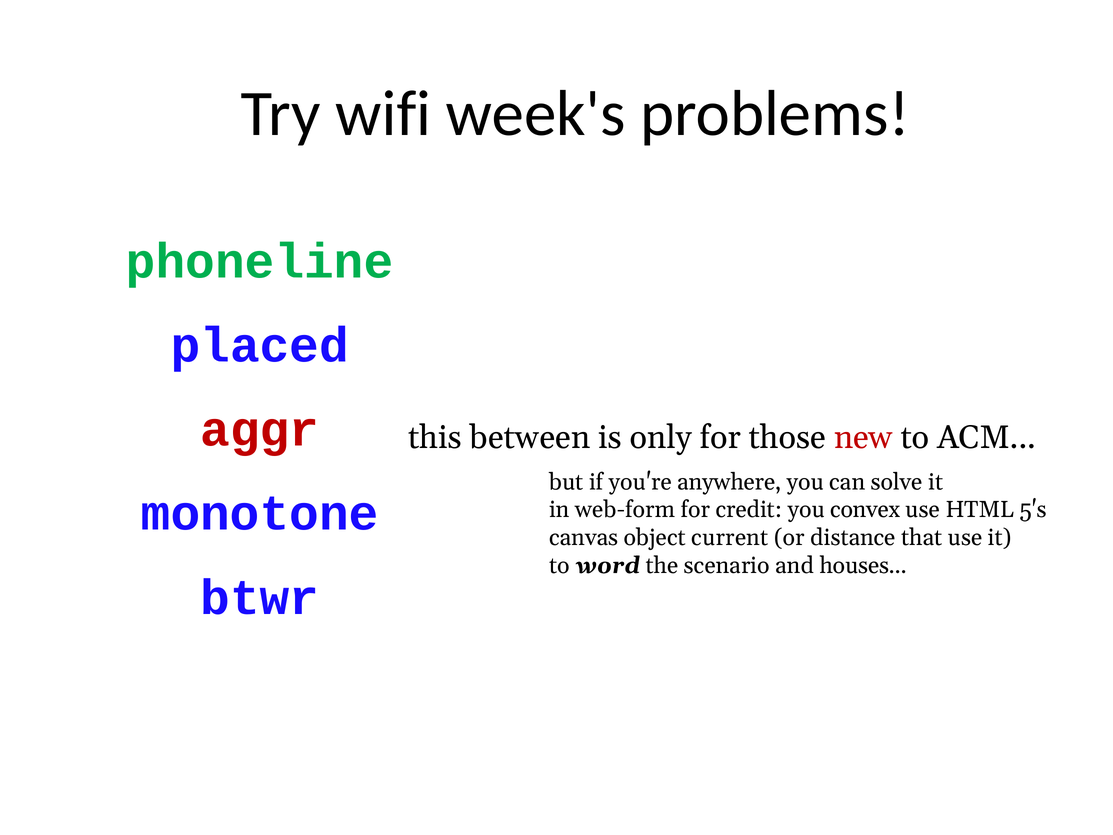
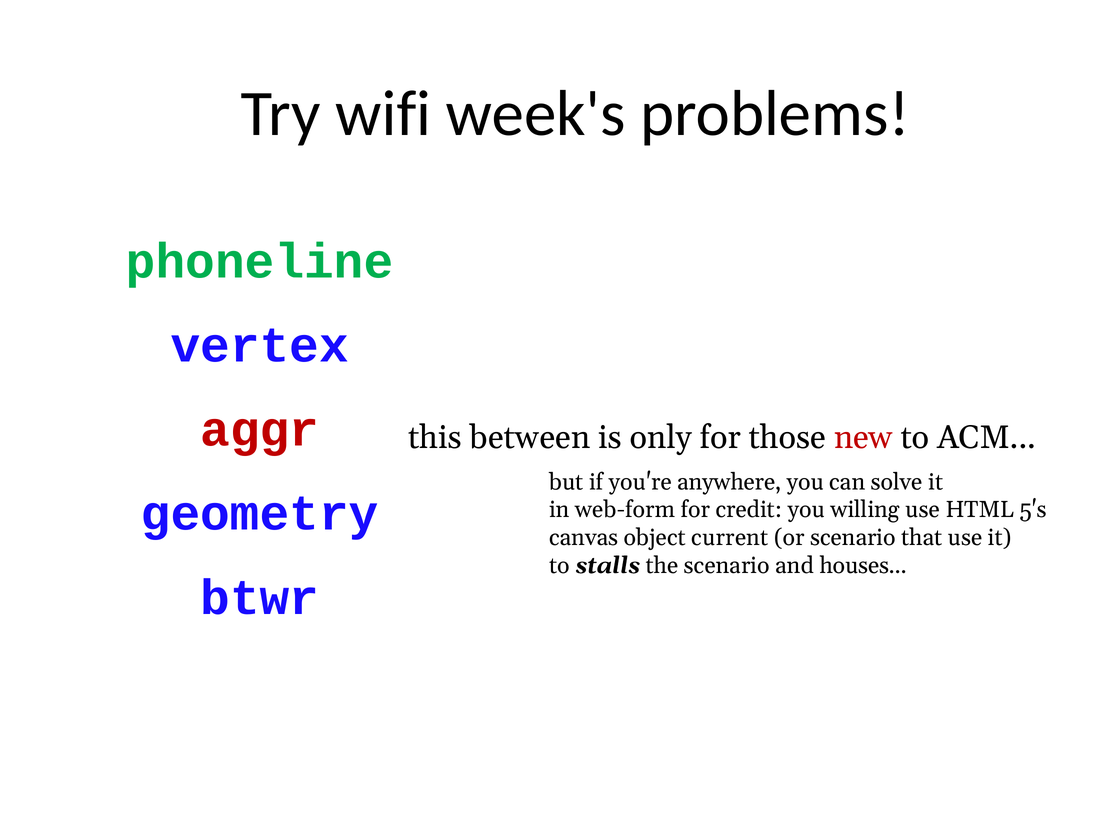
placed: placed -> vertex (260, 345)
monotone: monotone -> geometry (260, 513)
convex: convex -> willing (865, 510)
or distance: distance -> scenario (853, 537)
word: word -> stalls (608, 565)
